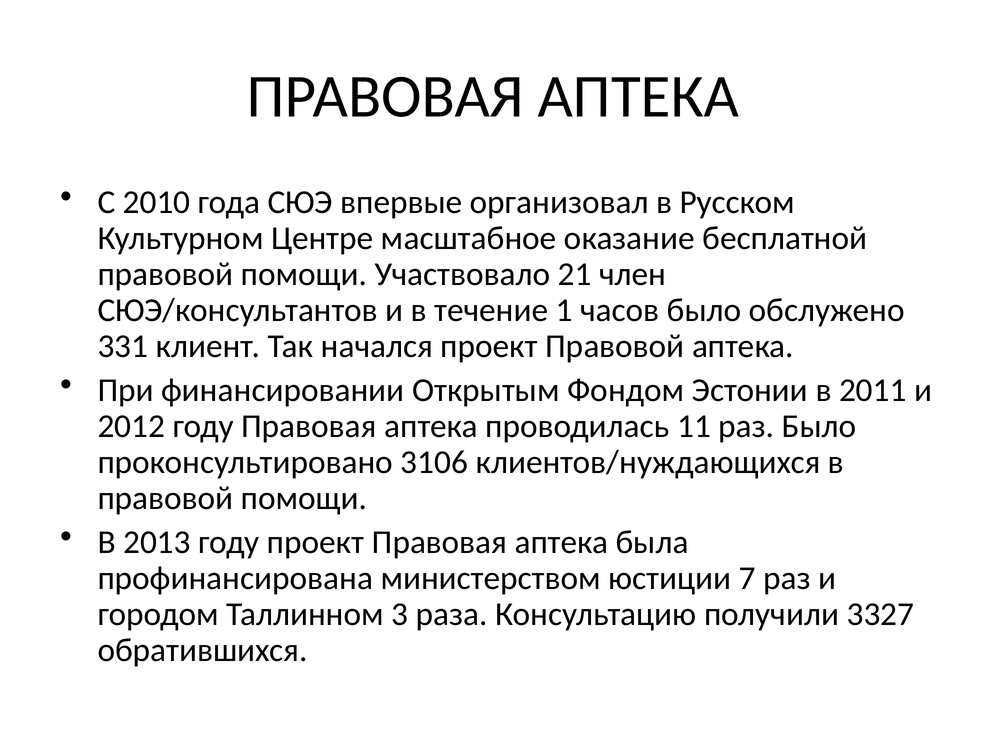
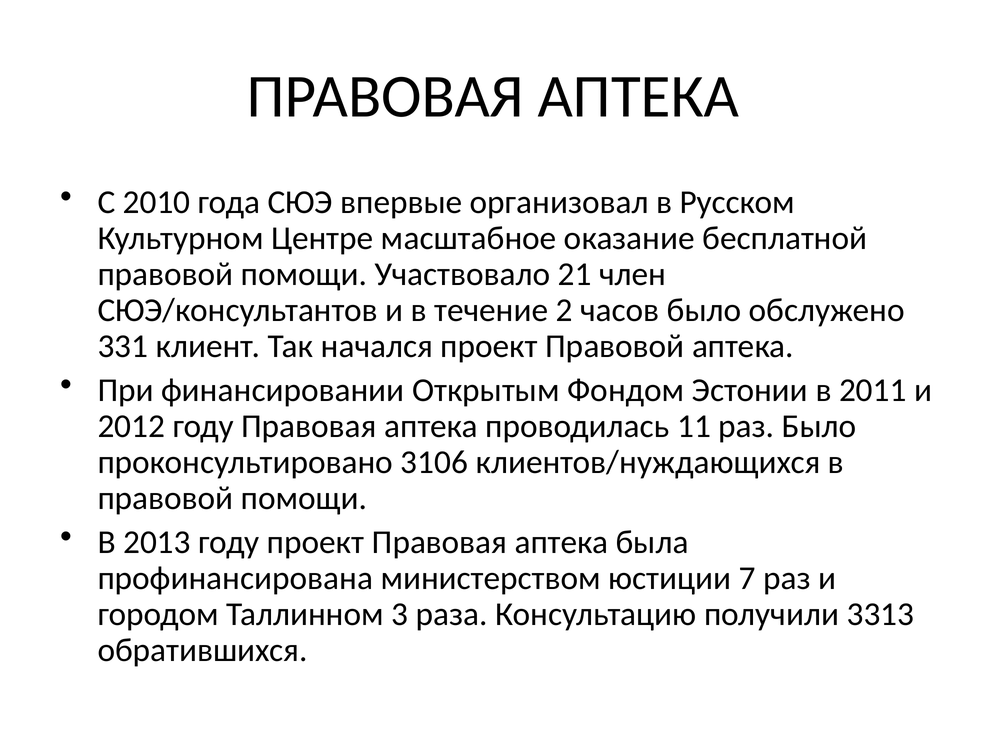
1: 1 -> 2 (564, 310)
3327: 3327 -> 3313 (880, 614)
